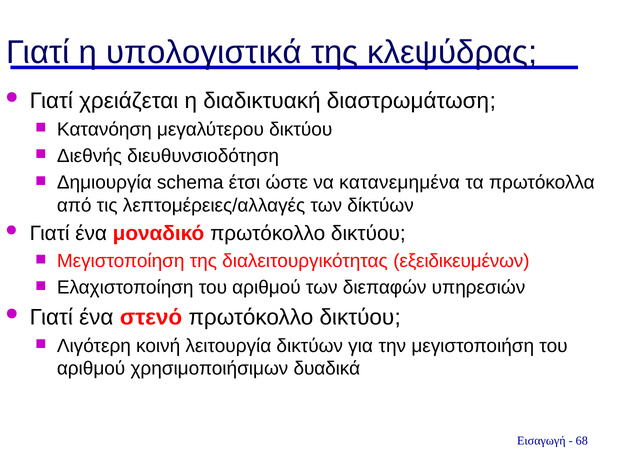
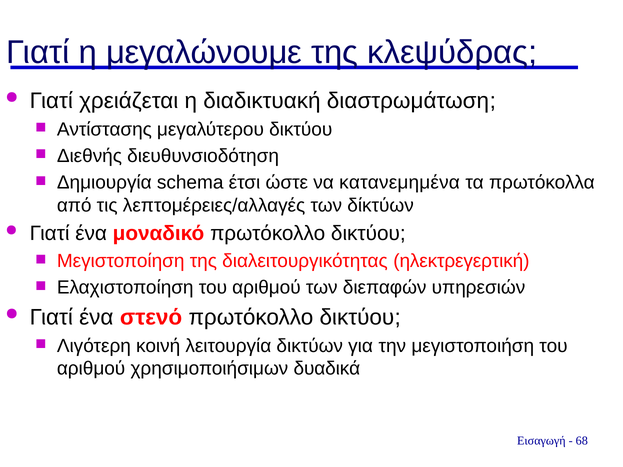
υπολογιστικά: υπολογιστικά -> μεγαλώνουμε (204, 52)
Κατανόηση: Κατανόηση -> Αντίστασης (104, 129)
εξειδικευμένων: εξειδικευμένων -> ηλεκτρεγερτική (461, 261)
